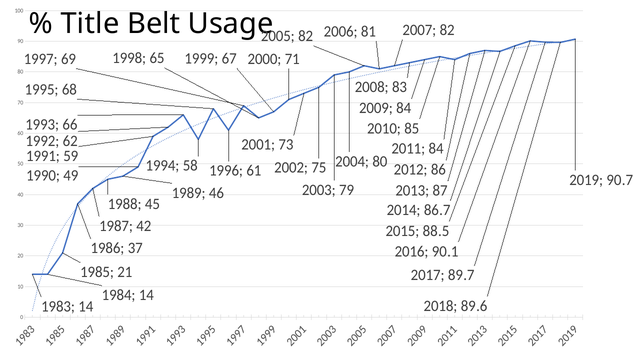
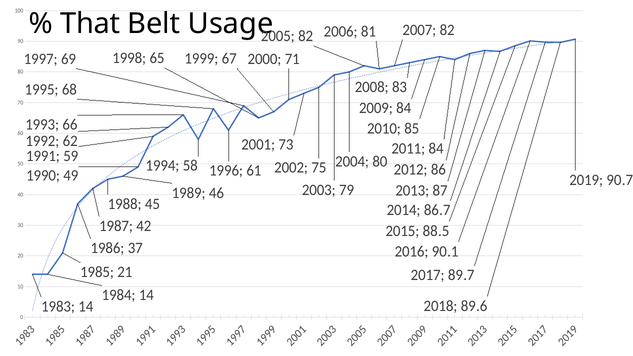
Title: Title -> That (90, 24)
